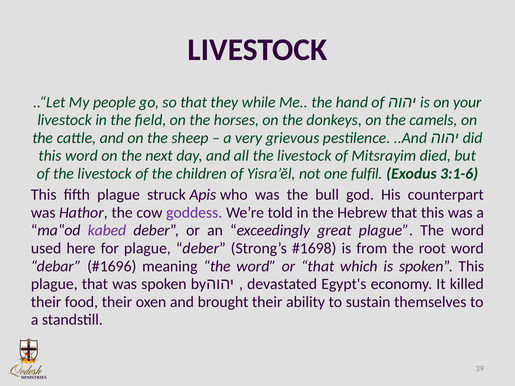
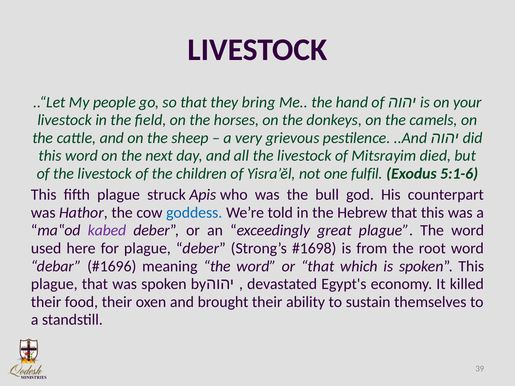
while: while -> bring (259, 102)
3:1-6: 3:1-6 -> 5:1-6 (459, 174)
goddess colour: purple -> blue (194, 213)
